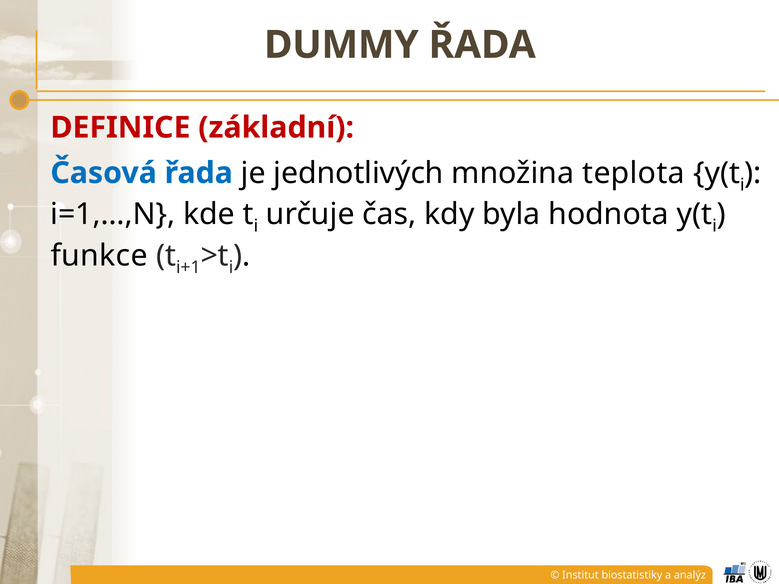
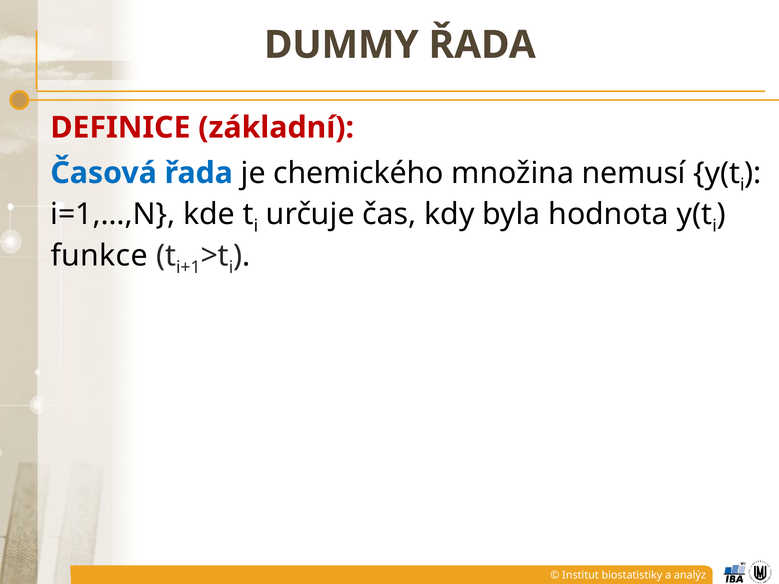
jednotlivých: jednotlivých -> chemického (359, 173)
teplota: teplota -> nemusí (634, 173)
